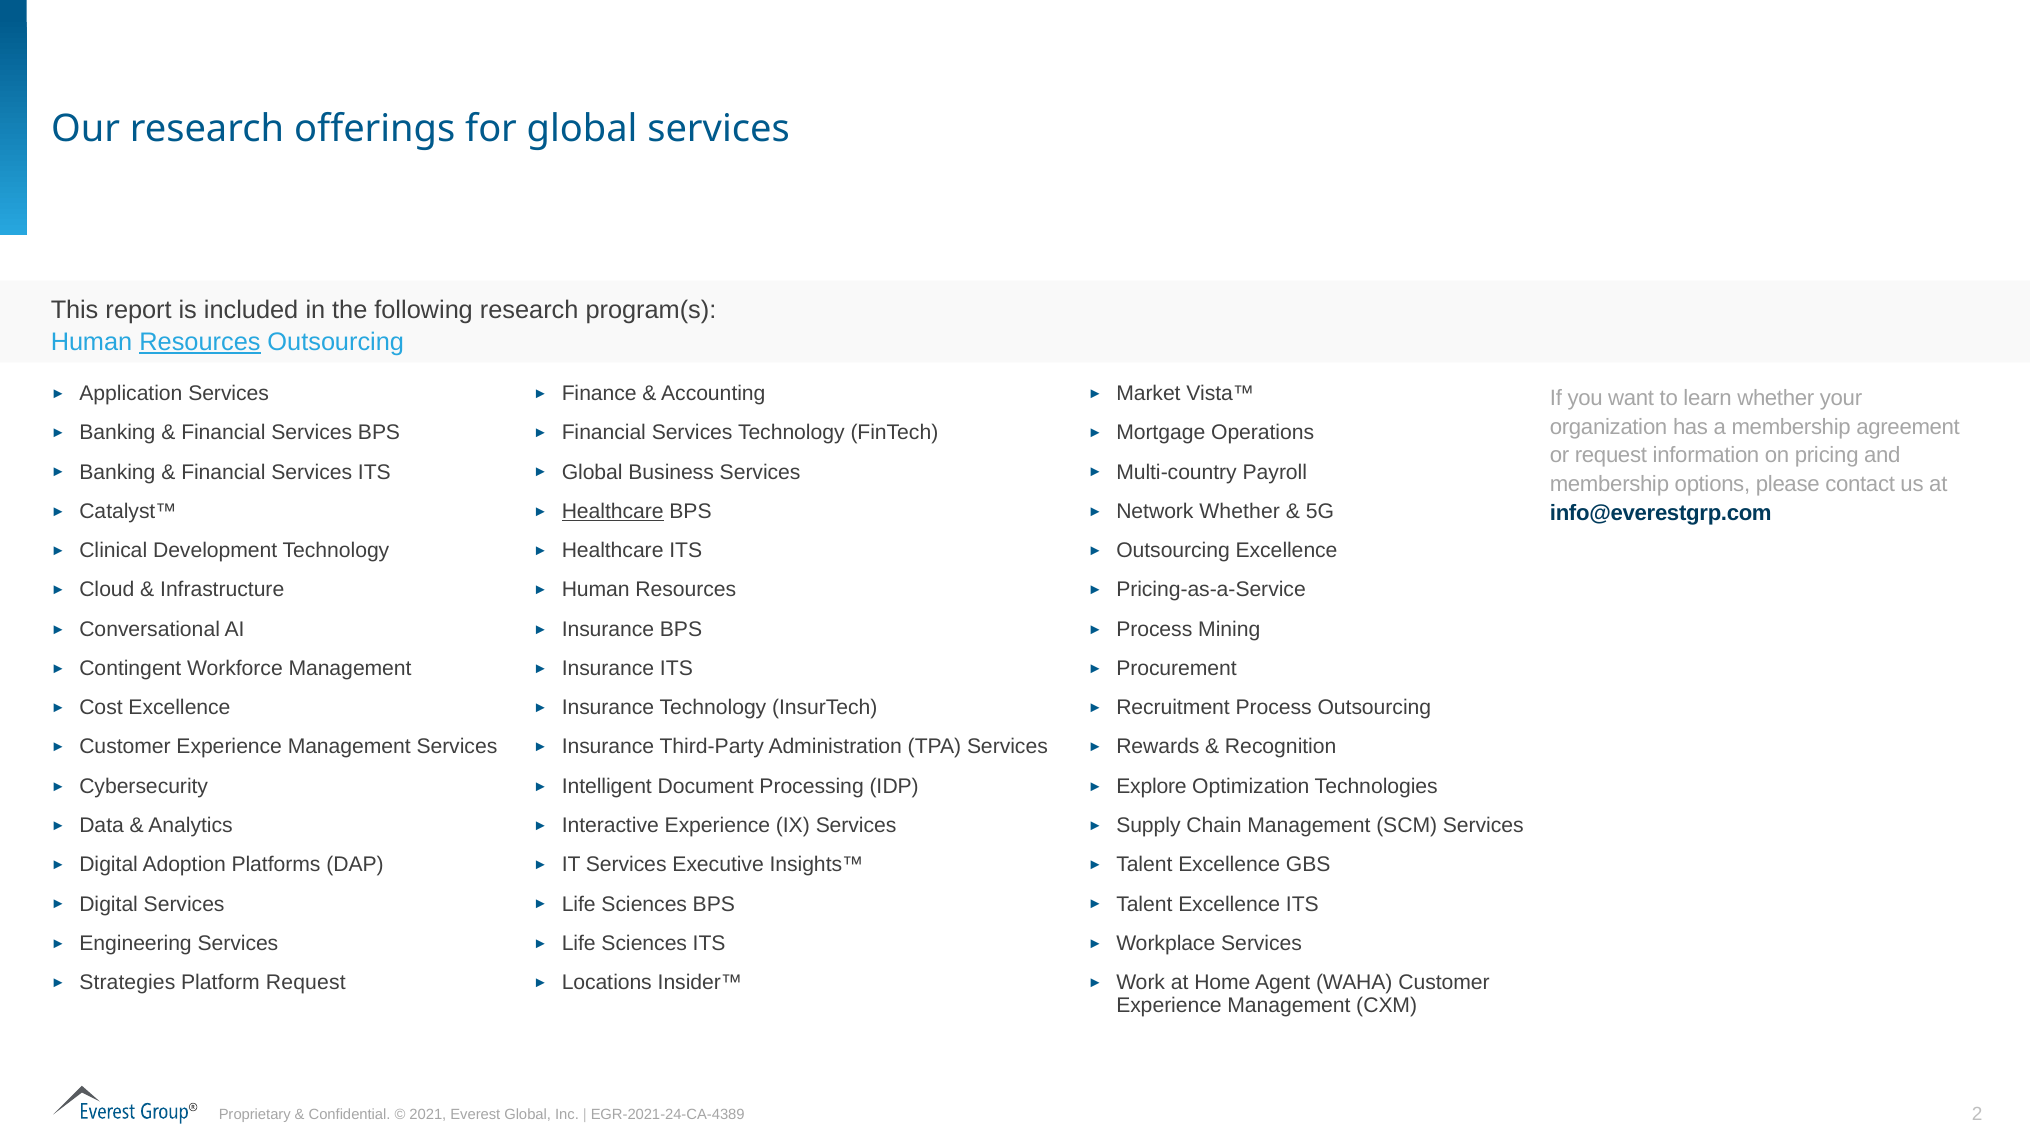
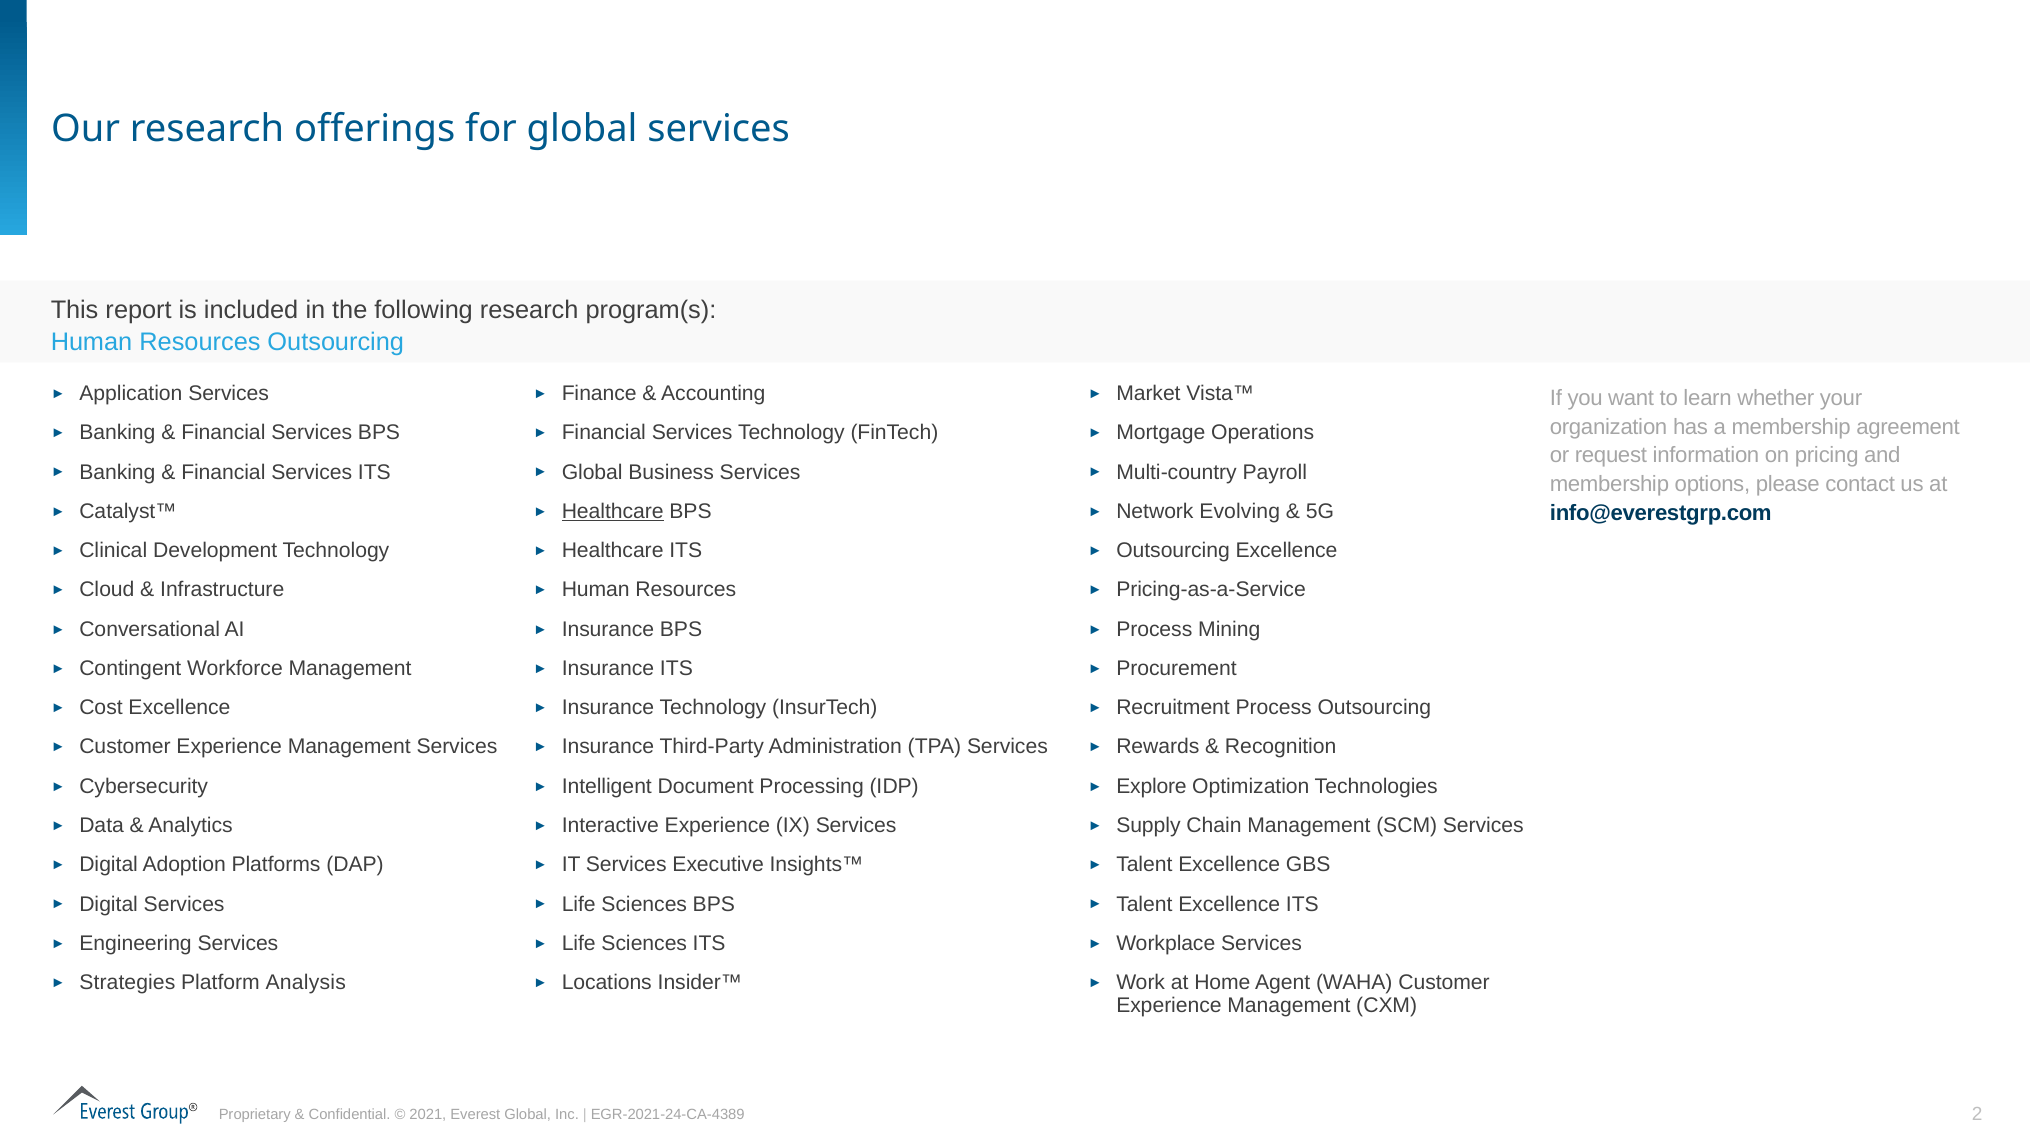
Resources underline: present -> none (200, 342)
Network Whether: Whether -> Evolving (1240, 511)
Platform Request: Request -> Analysis (306, 982)
